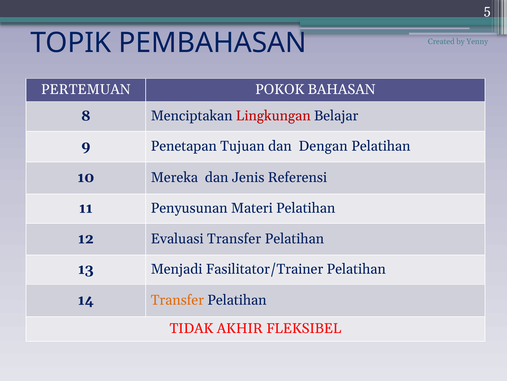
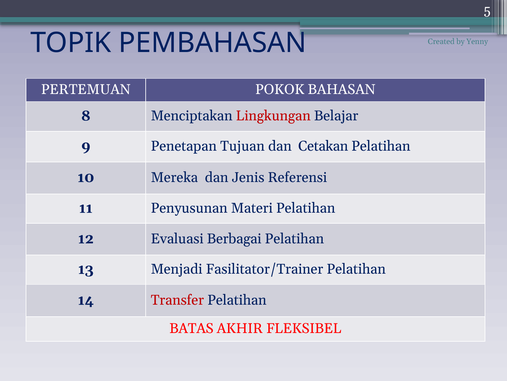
Dengan: Dengan -> Cetakan (323, 146)
Evaluasi Transfer: Transfer -> Berbagai (234, 238)
Transfer colour: orange -> red (177, 300)
TIDAK: TIDAK -> BATAS (191, 328)
